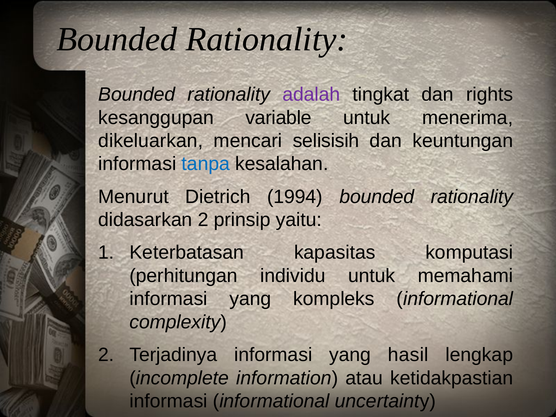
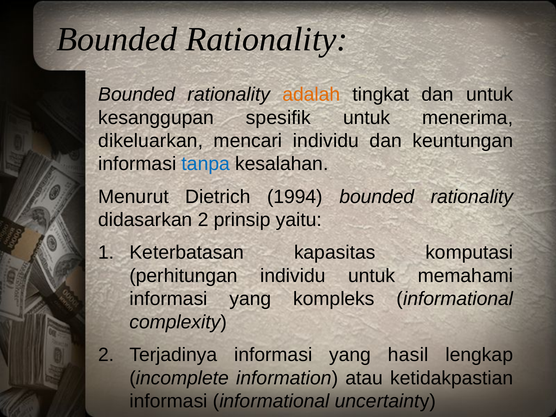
adalah colour: purple -> orange (311, 94)
dan rights: rights -> untuk (490, 94)
variable: variable -> spesifik (278, 118)
mencari selisisih: selisisih -> individu (326, 141)
